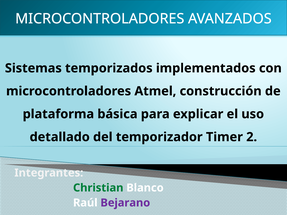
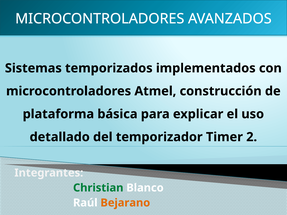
Bejarano colour: purple -> orange (125, 203)
